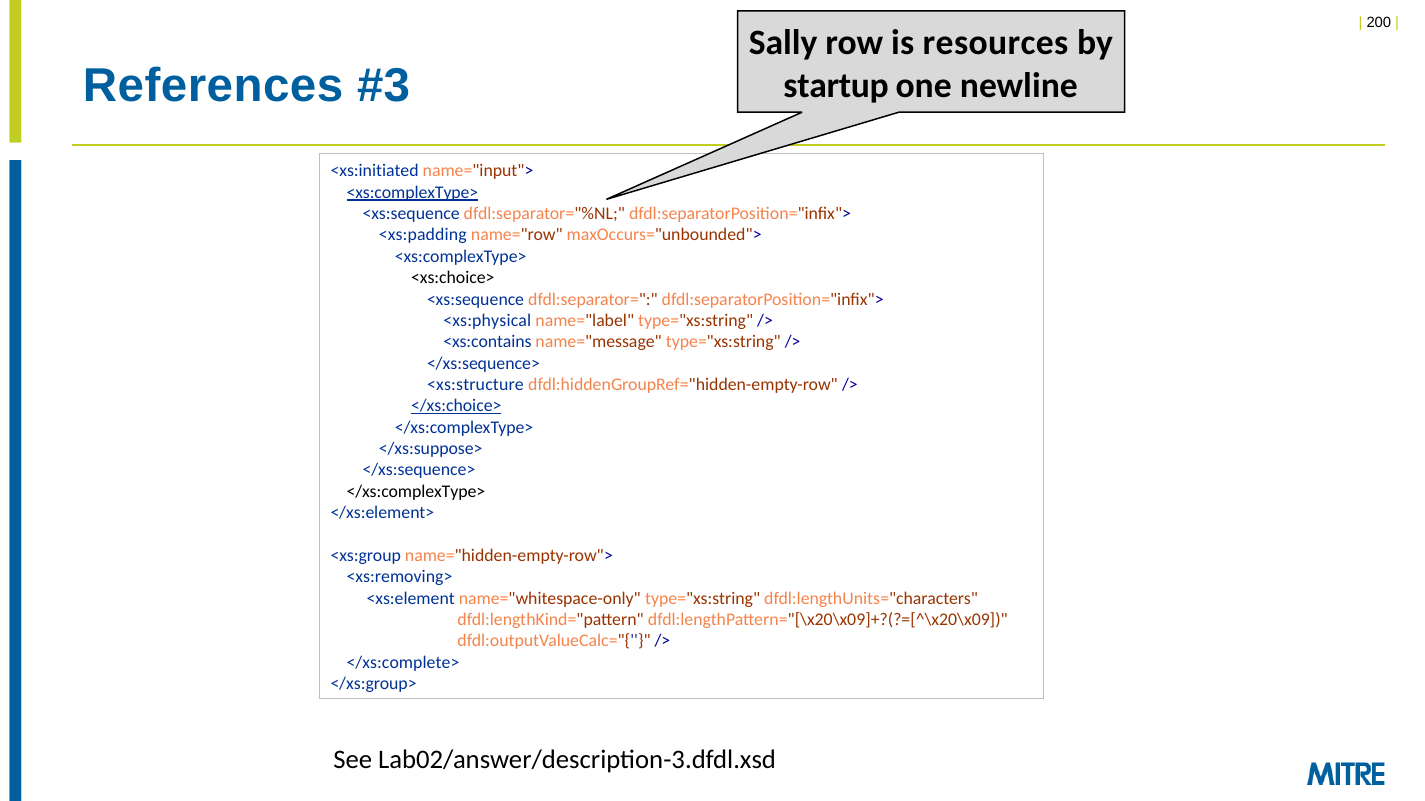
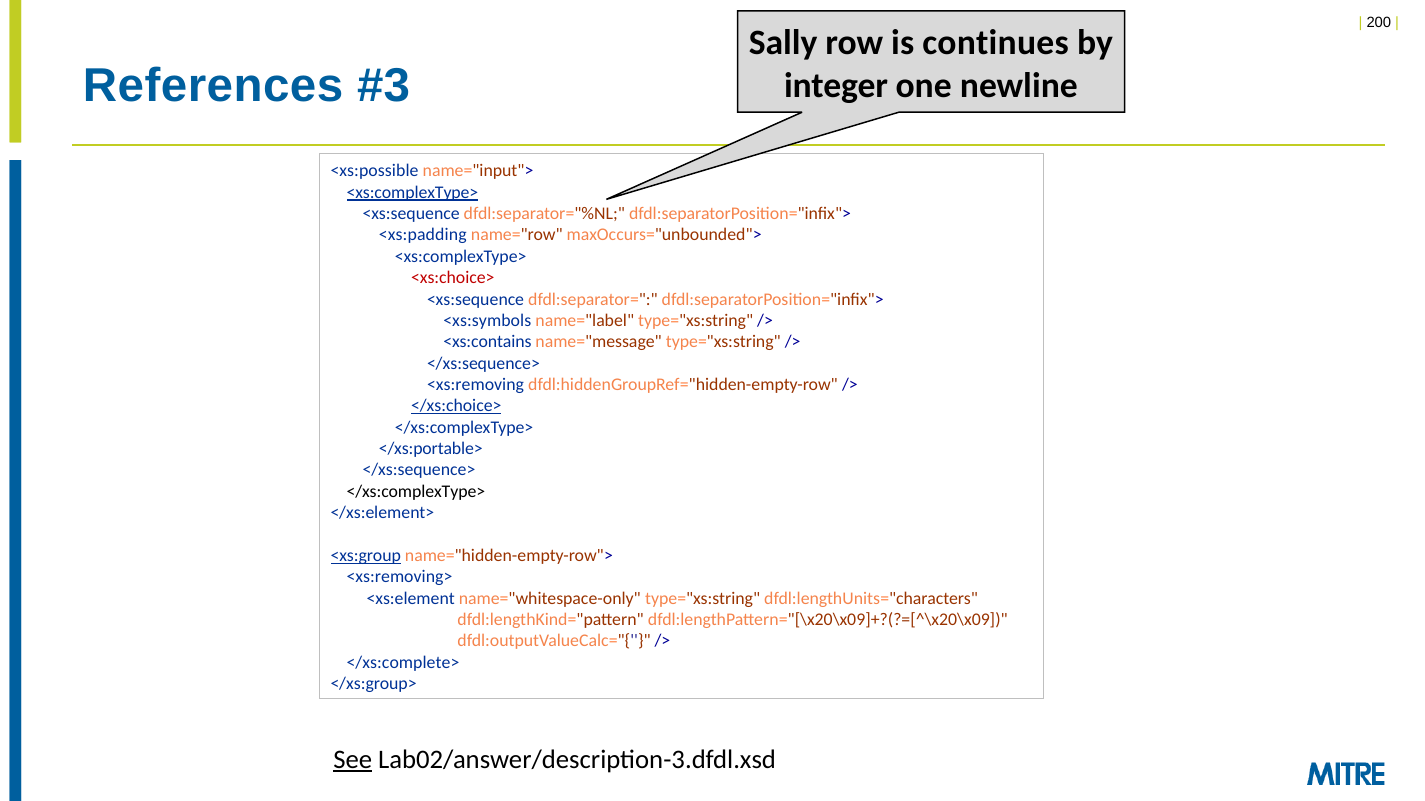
resources: resources -> continues (996, 43)
startup: startup -> integer (836, 85)
<xs:initiated: <xs:initiated -> <xs:possible (375, 171)
<xs:choice> colour: black -> red (453, 278)
<xs:physical: <xs:physical -> <xs:symbols (487, 321)
<xs:structure: <xs:structure -> <xs:removing (476, 385)
</xs:suppose>: </xs:suppose> -> </xs:portable> (431, 449)
<xs:group underline: none -> present (366, 556)
See underline: none -> present (353, 760)
